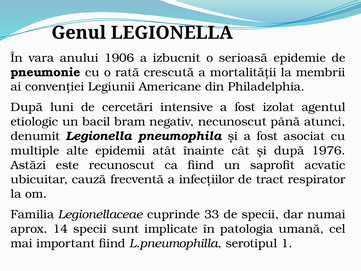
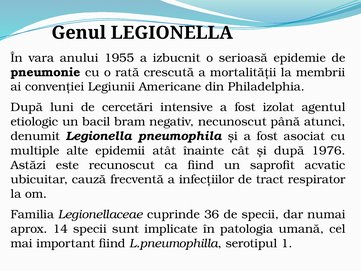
1906: 1906 -> 1955 (119, 58)
33: 33 -> 36 (212, 214)
